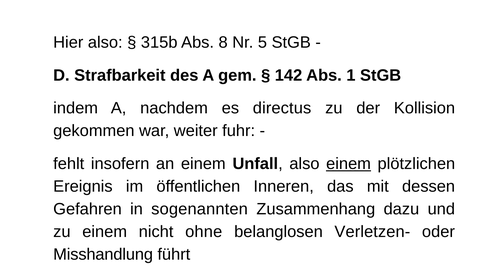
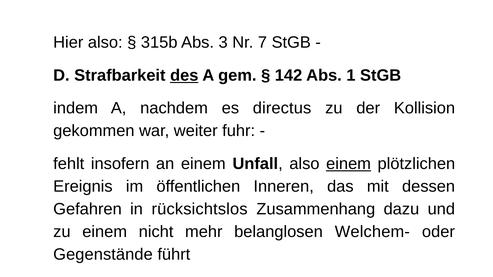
8: 8 -> 3 (223, 42)
5: 5 -> 7 (262, 42)
des underline: none -> present (184, 75)
sogenannten: sogenannten -> rücksichtslos (200, 209)
ohne: ohne -> mehr (204, 232)
Verletzen-: Verletzen- -> Welchem- (372, 232)
Misshandlung: Misshandlung -> Gegenstände (103, 255)
